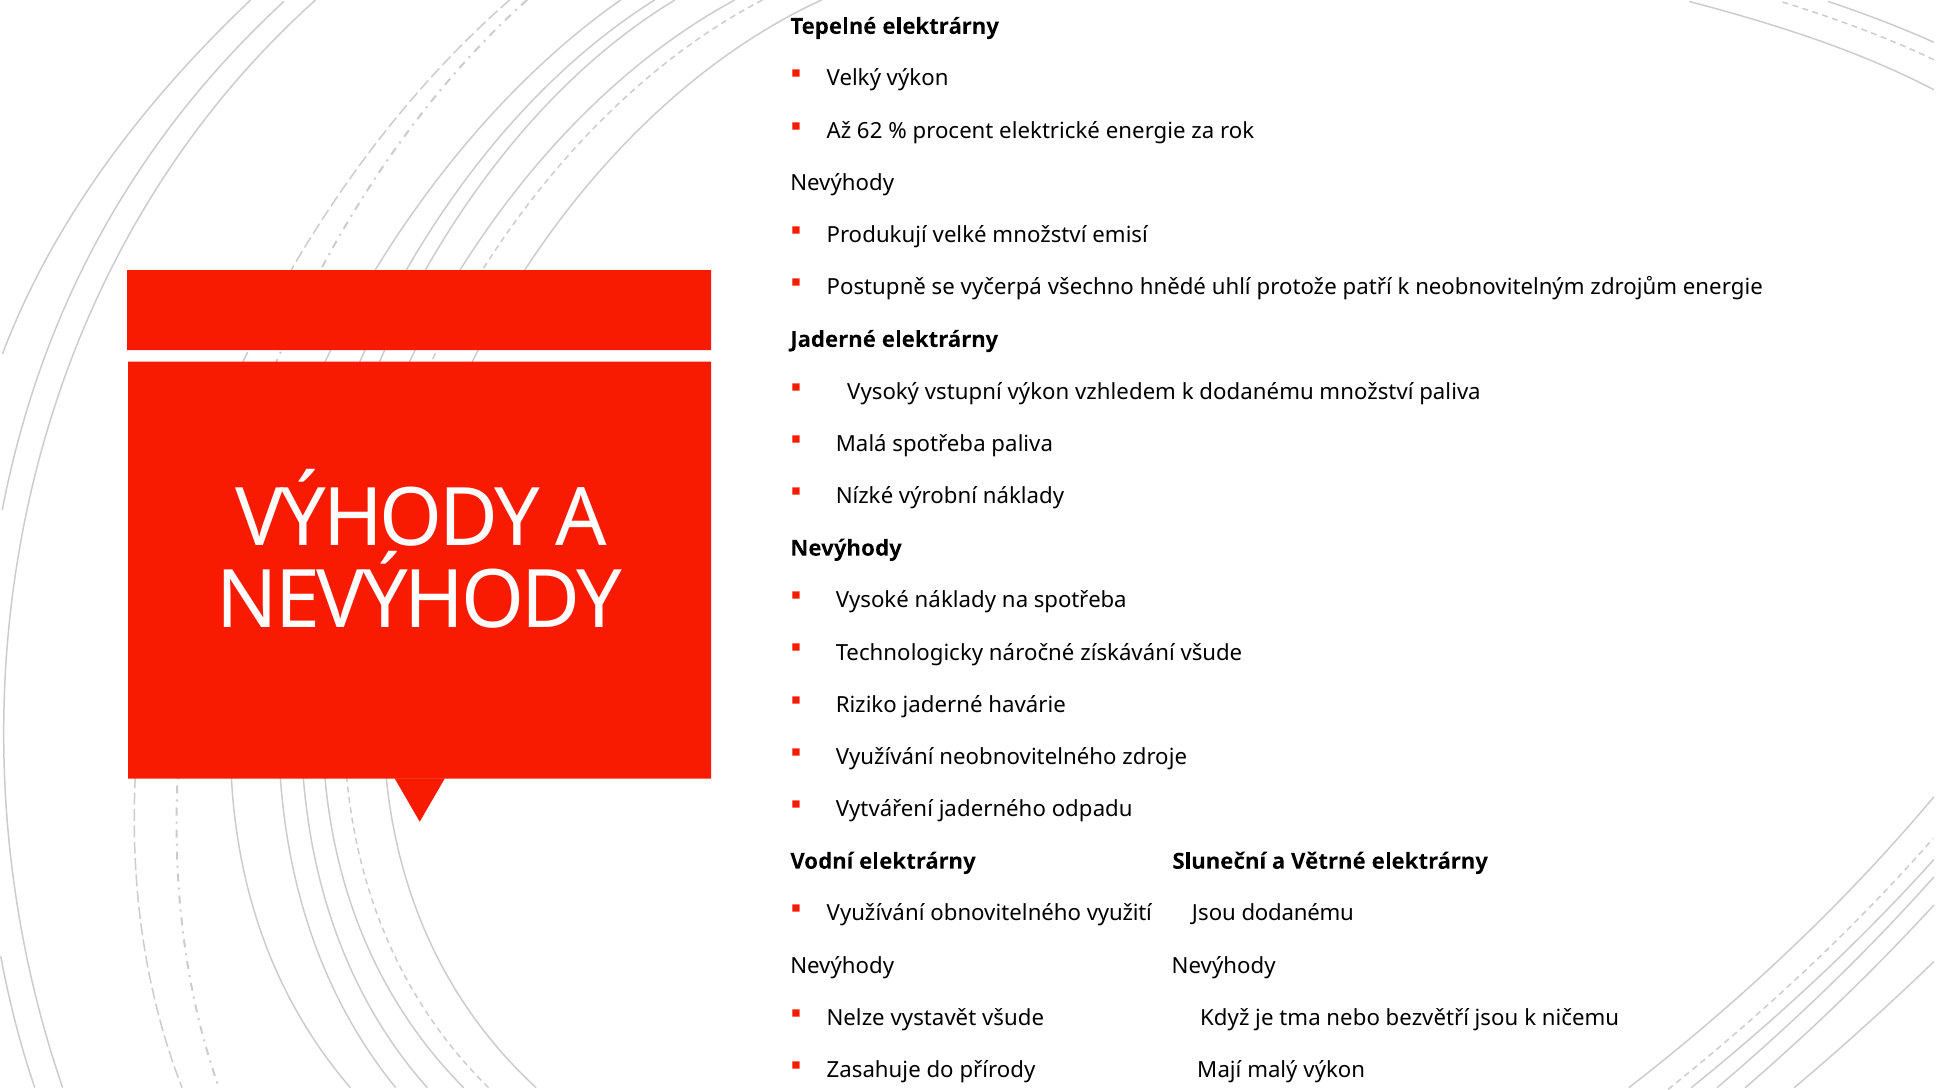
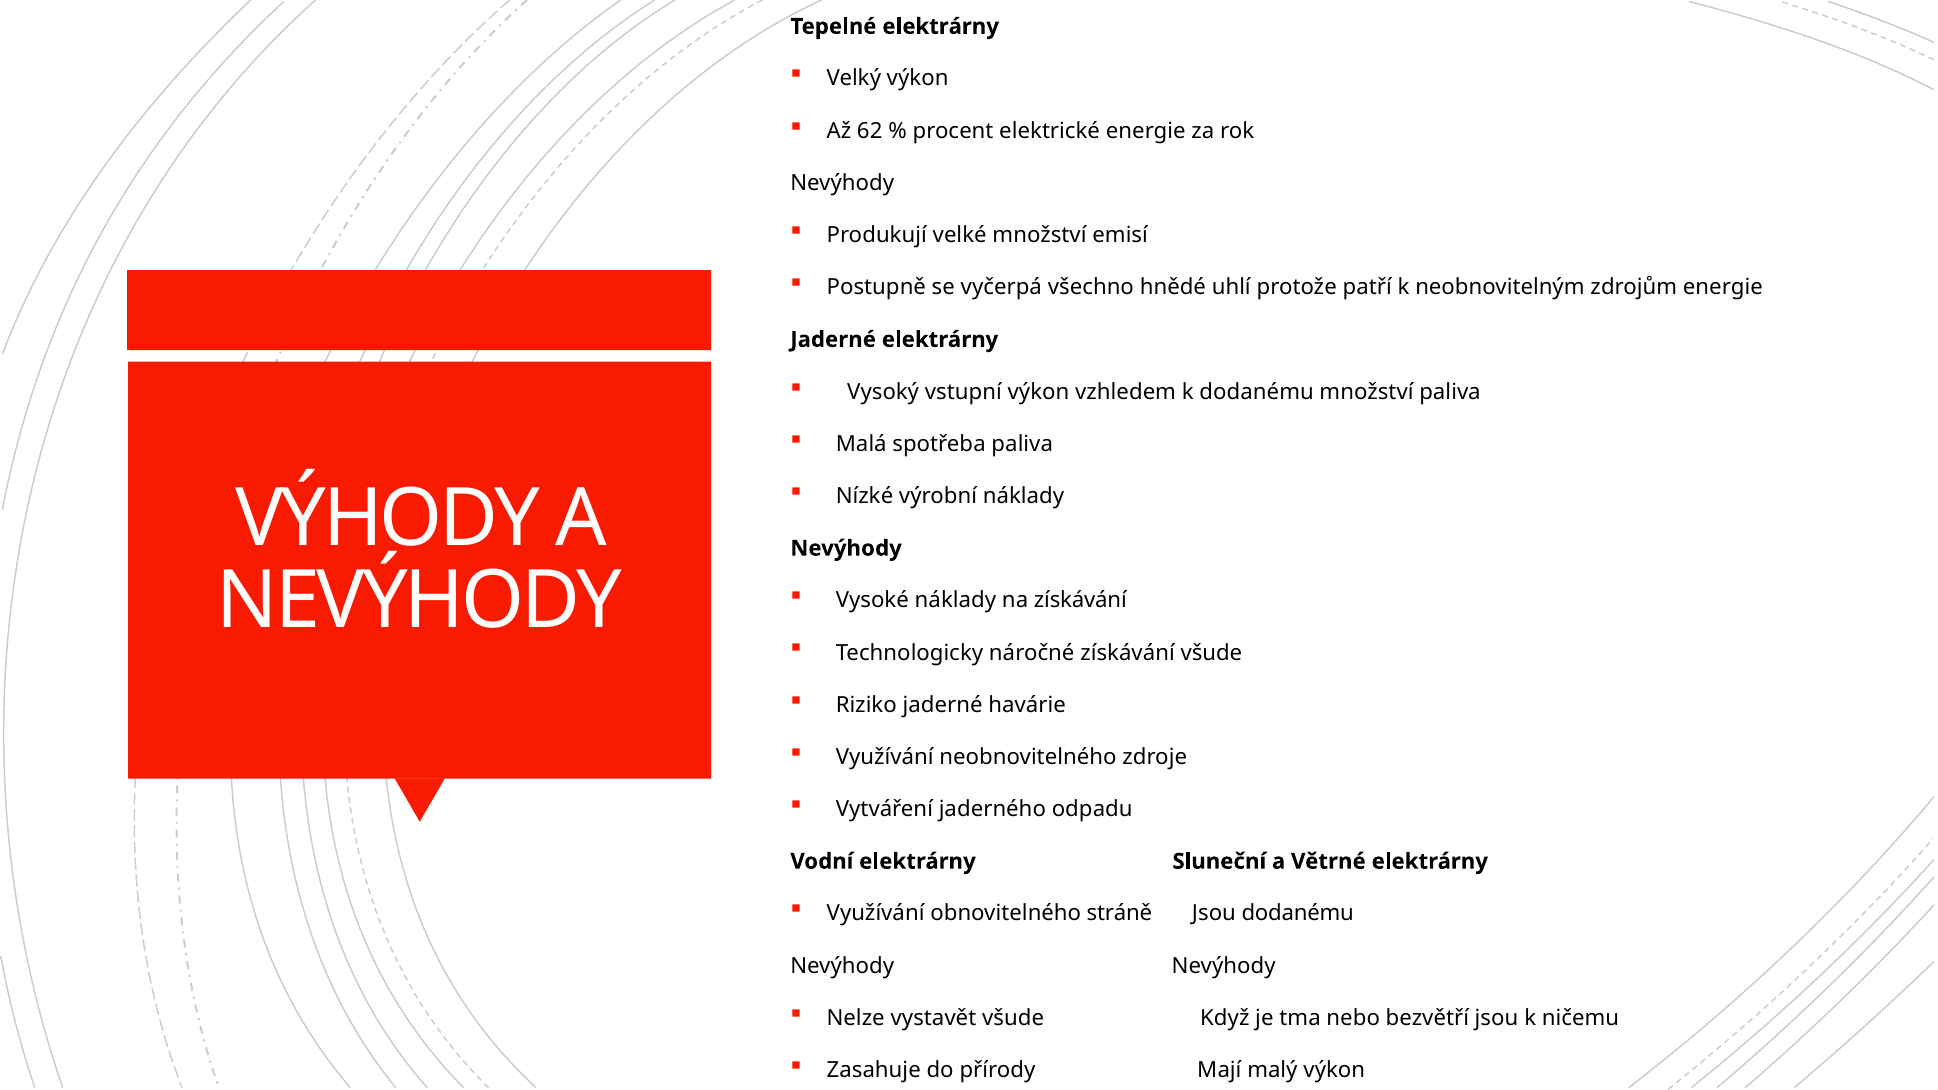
na spotřeba: spotřeba -> získávání (1080, 601)
využití: využití -> stráně (1119, 914)
